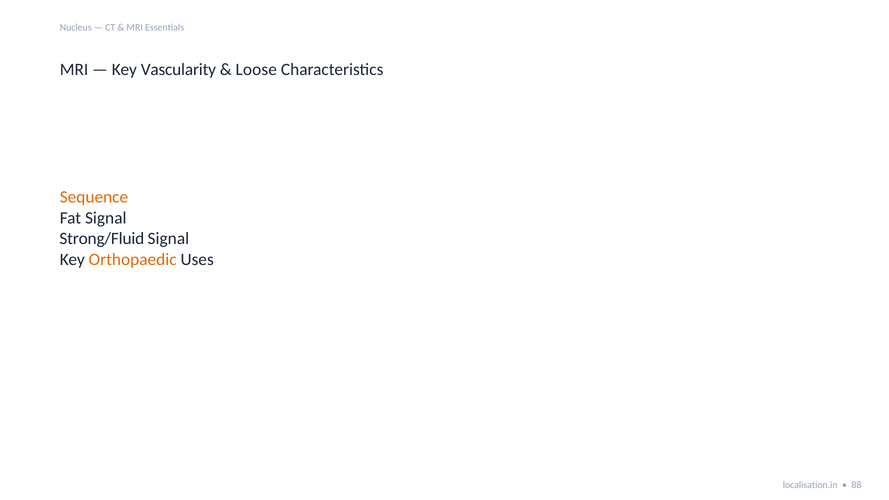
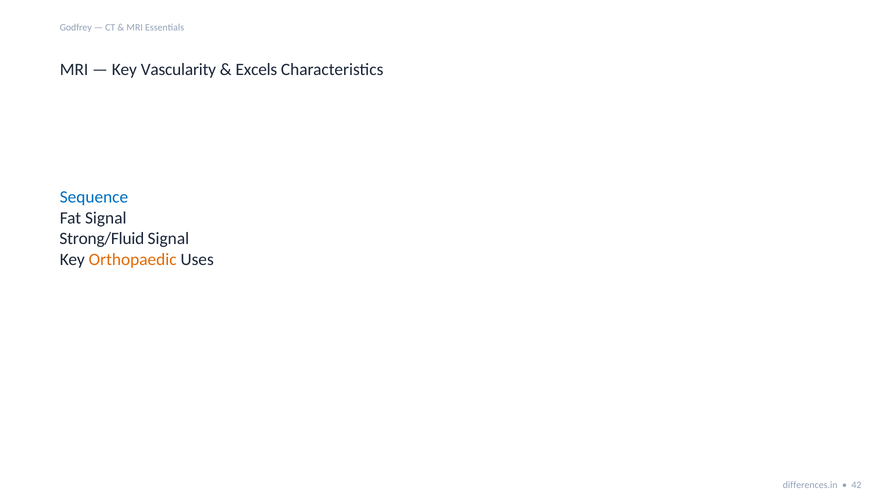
Nucleus: Nucleus -> Godfrey (76, 28)
Loose: Loose -> Excels (256, 70)
Sequence colour: orange -> blue (94, 197)
localisation.in: localisation.in -> differences.in (810, 485)
88: 88 -> 42 (856, 485)
